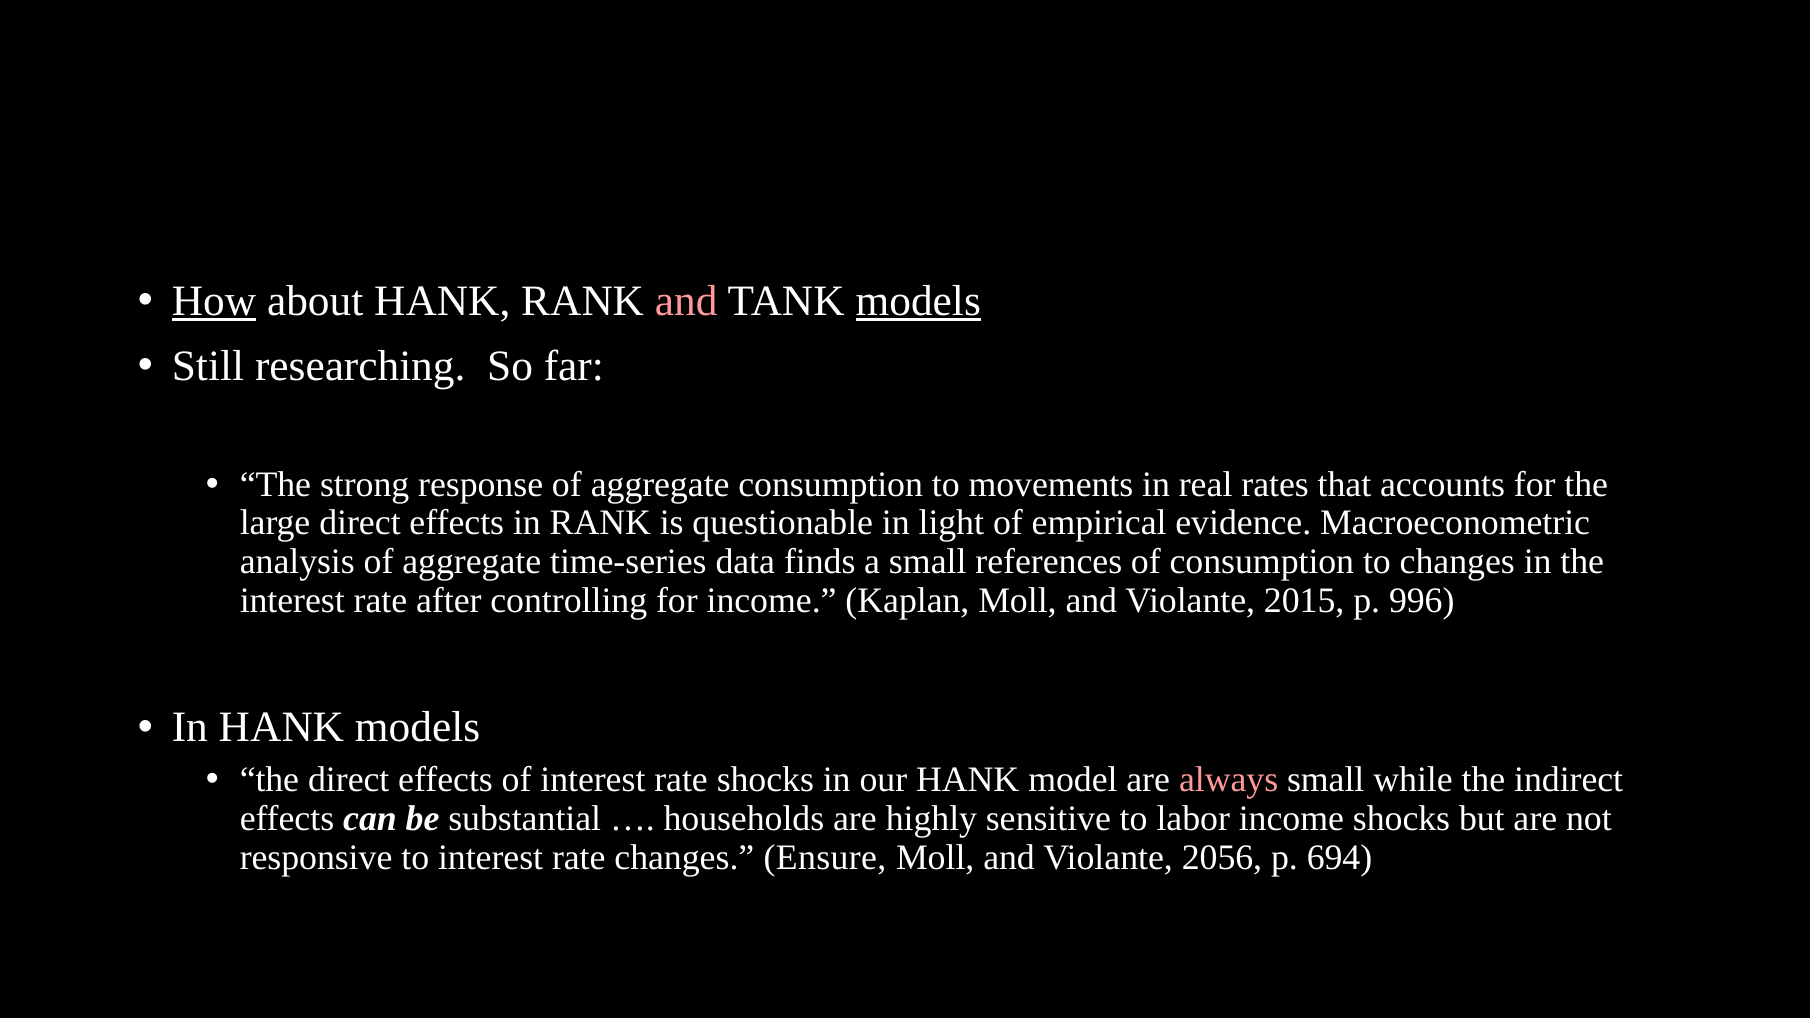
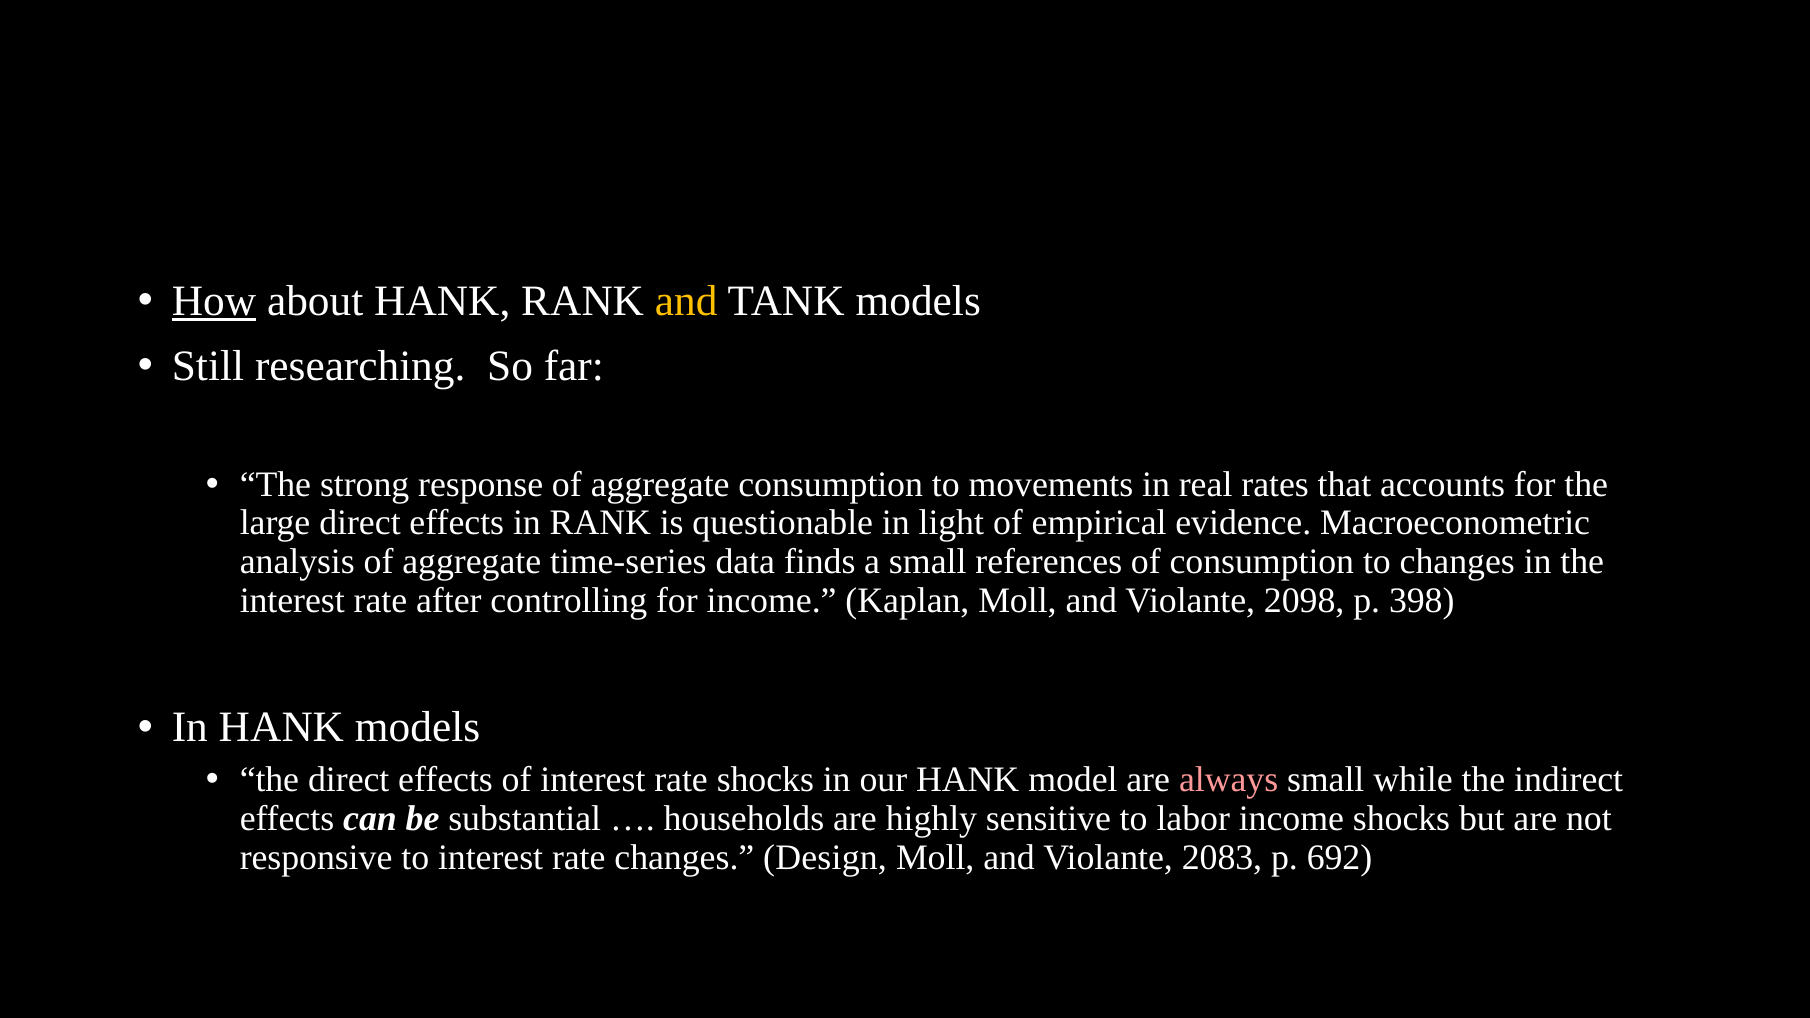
and colour: pink -> yellow (686, 301)
models underline: present -> none (918, 301)
2015: 2015 -> 2098 (1304, 601)
996: 996 -> 398 (1422, 601)
Ensure: Ensure -> Design (825, 857)
2056: 2056 -> 2083 (1222, 857)
694: 694 -> 692 (1340, 857)
